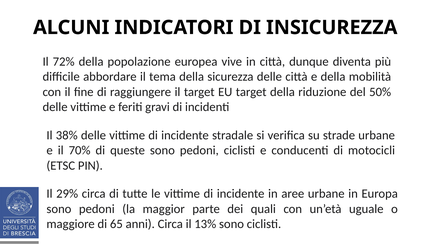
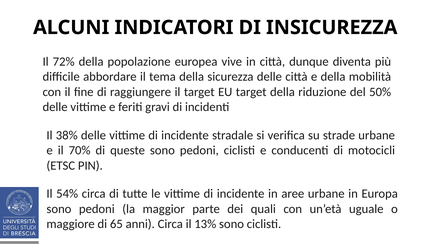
29%: 29% -> 54% (67, 194)
